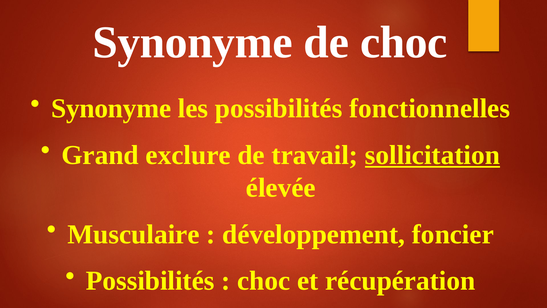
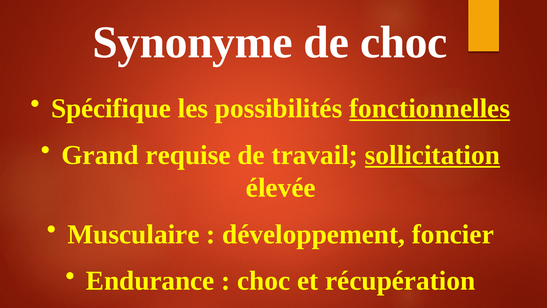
Synonyme: Synonyme -> Spécifique (111, 108)
fonctionnelles underline: none -> present (430, 108)
exclure: exclure -> requise (188, 155)
Possibilités: Possibilités -> Endurance (150, 281)
